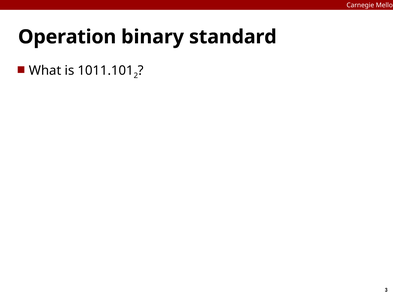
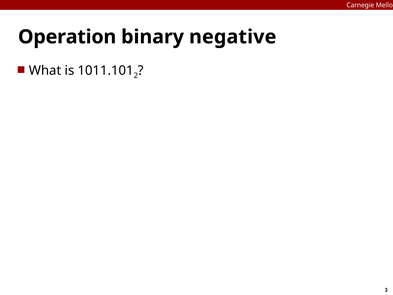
standard: standard -> negative (233, 37)
